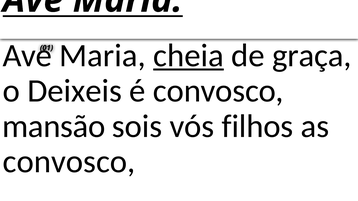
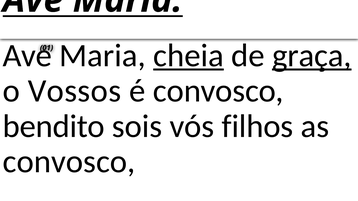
graça underline: none -> present (312, 56)
Deixeis: Deixeis -> Vossos (74, 91)
mansão: mansão -> bendito (54, 126)
